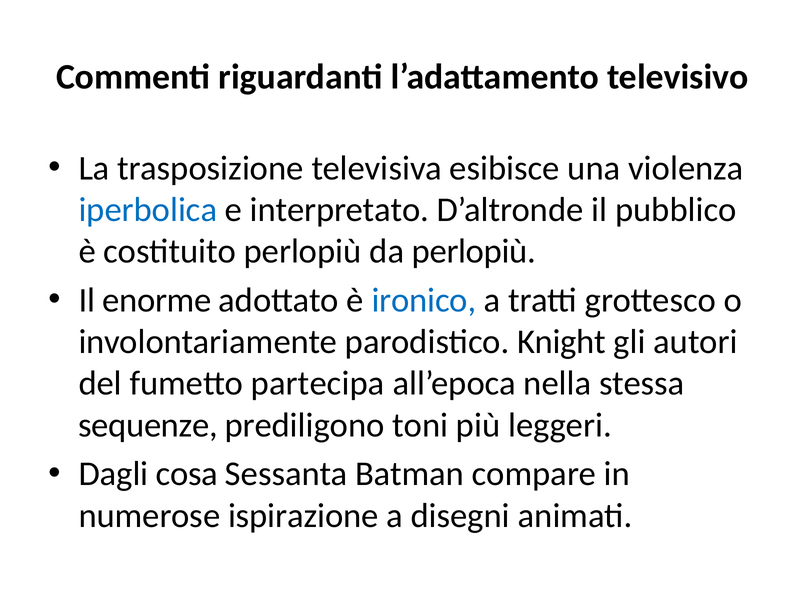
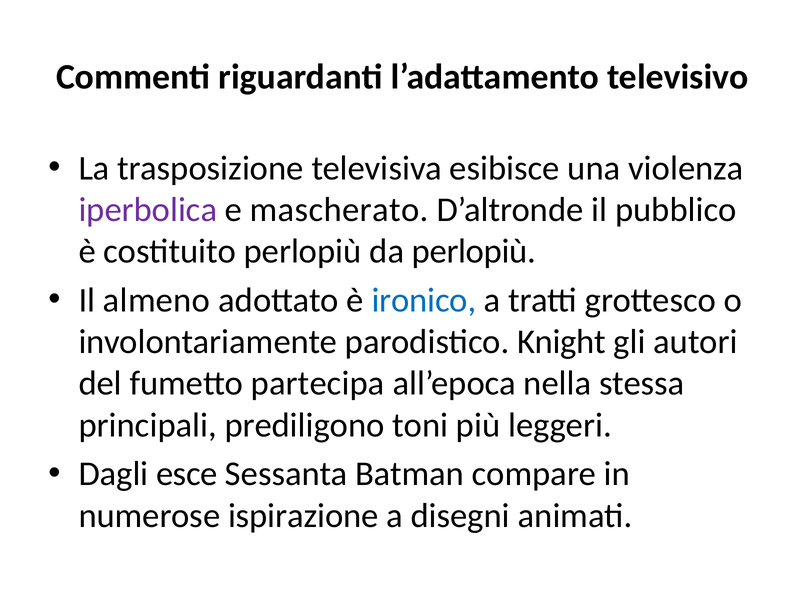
iperbolica colour: blue -> purple (148, 210)
interpretato: interpretato -> mascherato (339, 210)
enorme: enorme -> almeno (157, 300)
sequenze: sequenze -> principali (148, 425)
cosa: cosa -> esce (187, 474)
